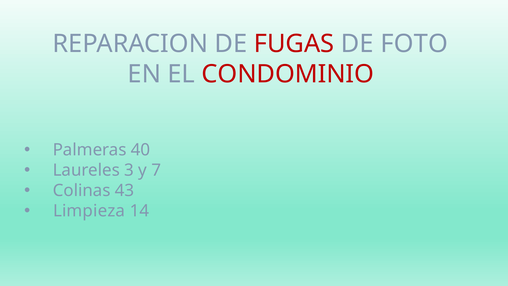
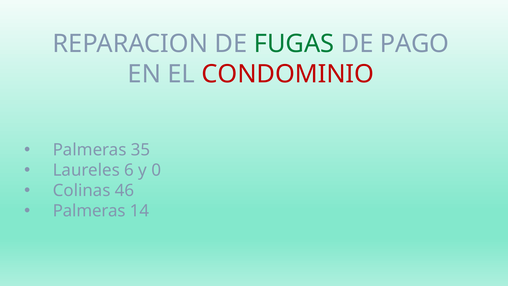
FUGAS colour: red -> green (294, 44)
FOTO: FOTO -> PAGO (415, 44)
40: 40 -> 35 (141, 150)
3: 3 -> 6 (129, 170)
7: 7 -> 0 (156, 170)
43: 43 -> 46 (125, 191)
Limpieza: Limpieza -> Palmeras (89, 211)
